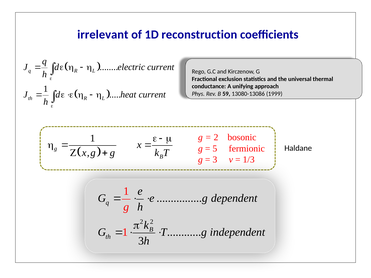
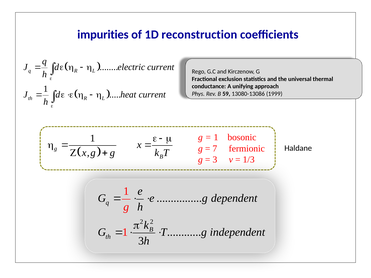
irrelevant: irrelevant -> impurities (103, 35)
2: 2 -> 1 (216, 138)
5: 5 -> 7 (215, 149)
